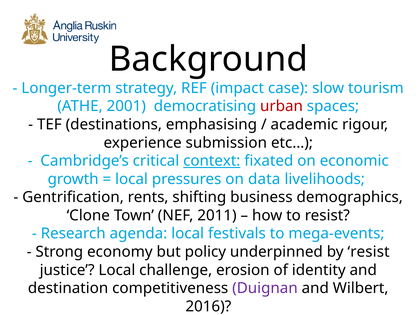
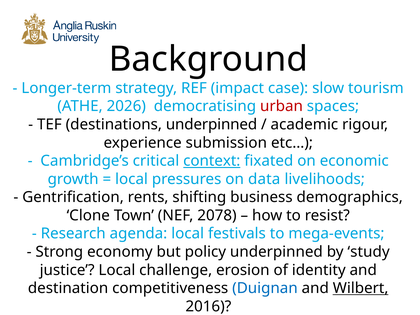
2001: 2001 -> 2026 (126, 106)
destinations emphasising: emphasising -> underpinned (212, 124)
2011: 2011 -> 2078 (217, 215)
by resist: resist -> study (369, 252)
Duignan colour: purple -> blue (265, 288)
Wilbert underline: none -> present (361, 288)
